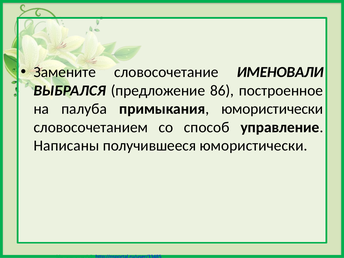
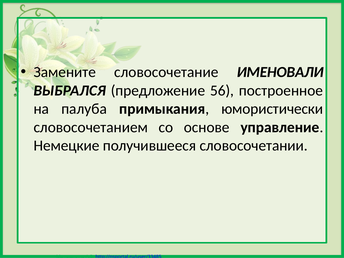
86: 86 -> 56 (222, 91)
способ: способ -> основе (207, 127)
Написаны: Написаны -> Немецкие (67, 146)
получившееся юмористически: юмористически -> словосочетании (254, 146)
